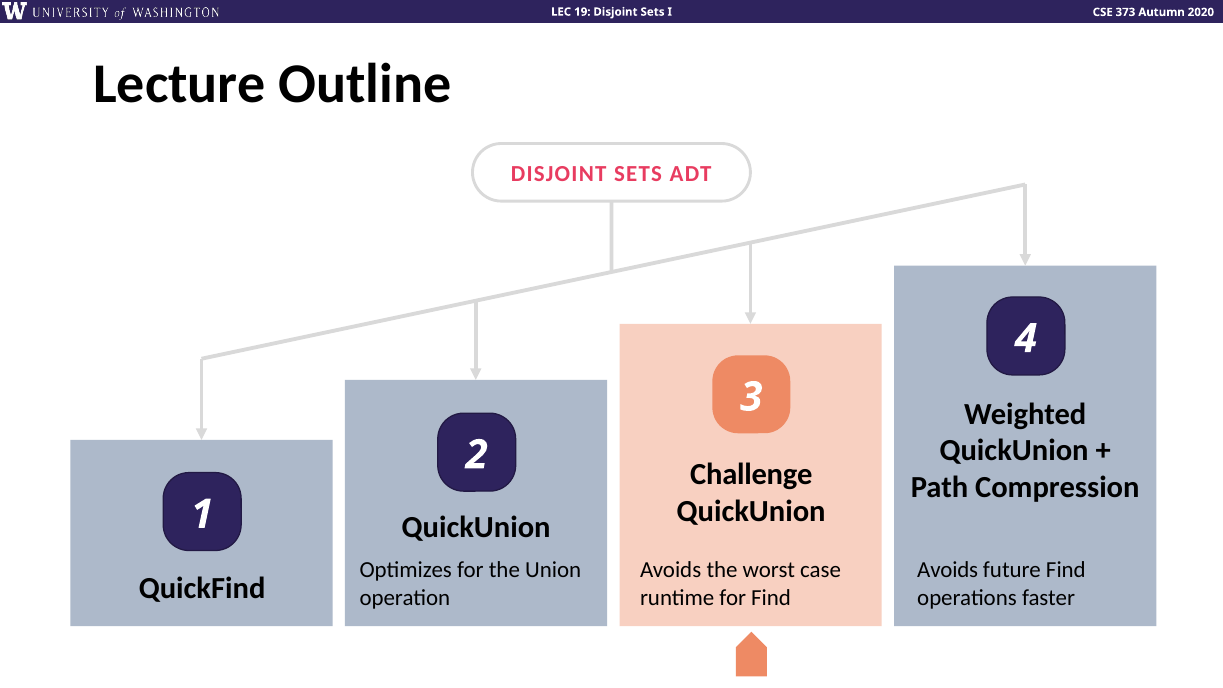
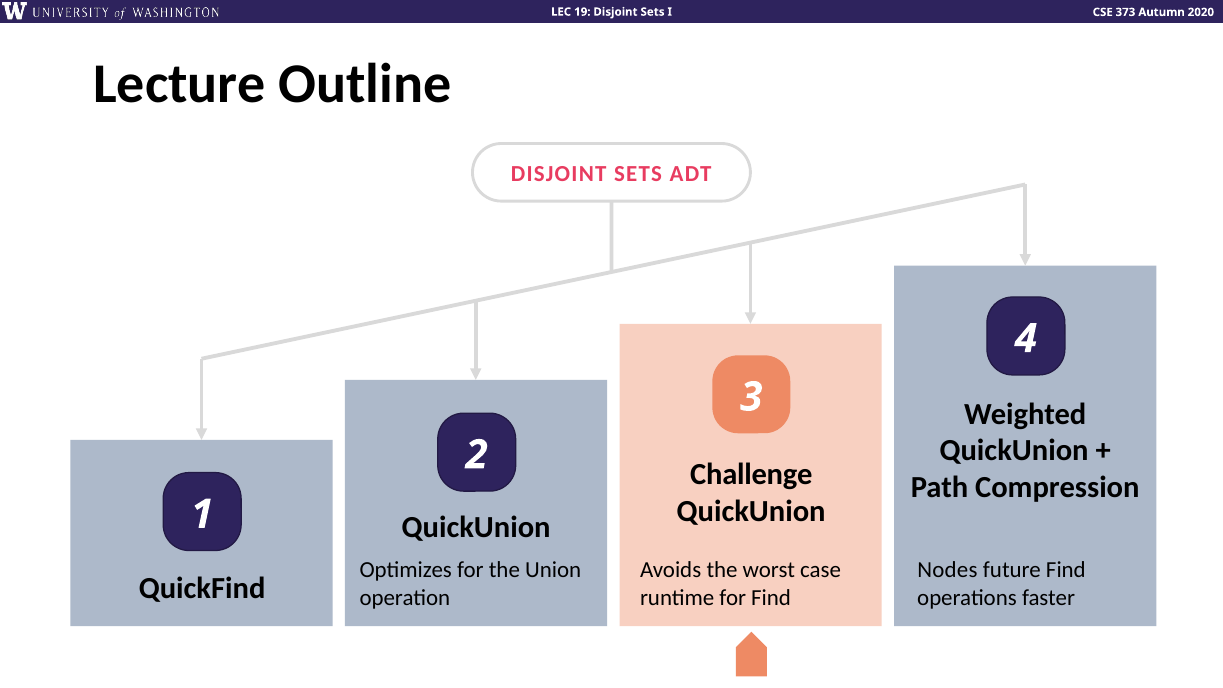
Avoids: Avoids -> Nodes (947, 570)
